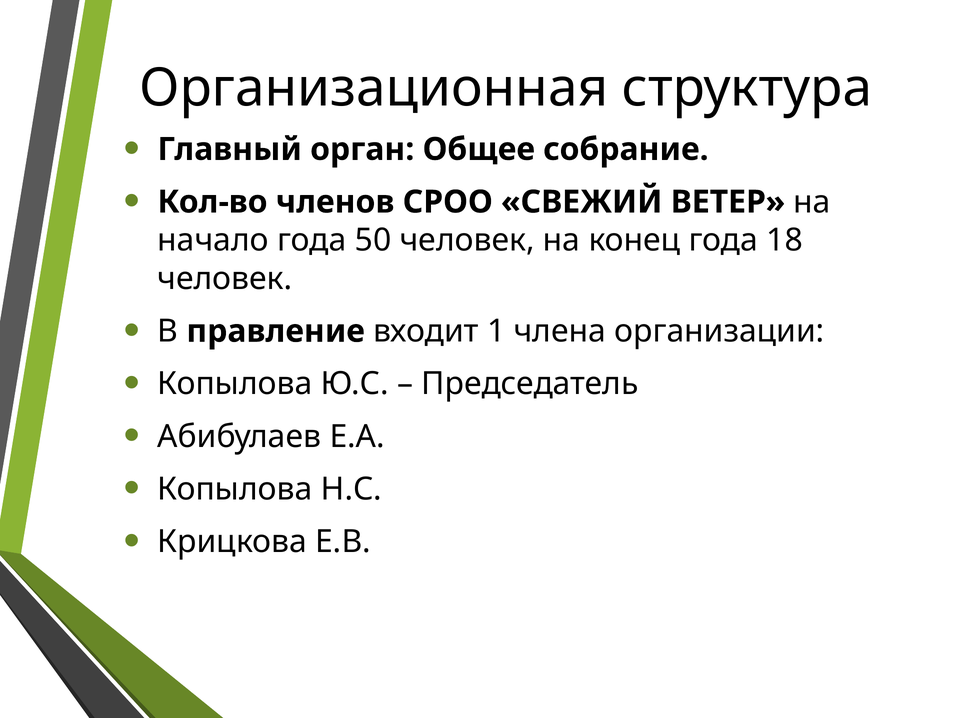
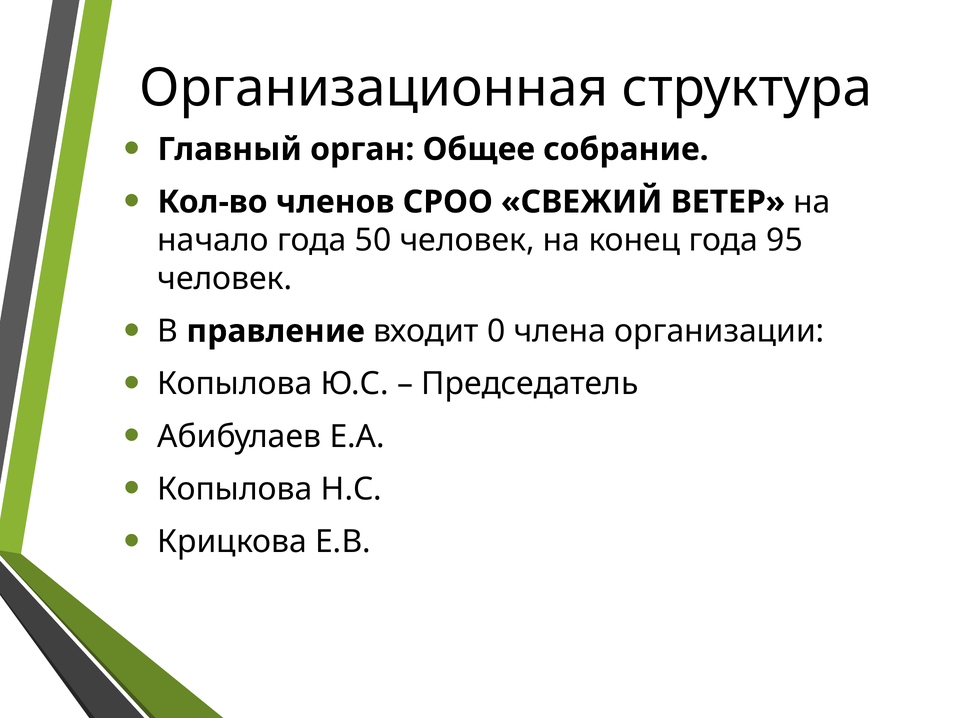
18: 18 -> 95 (785, 240)
1: 1 -> 0 (496, 331)
